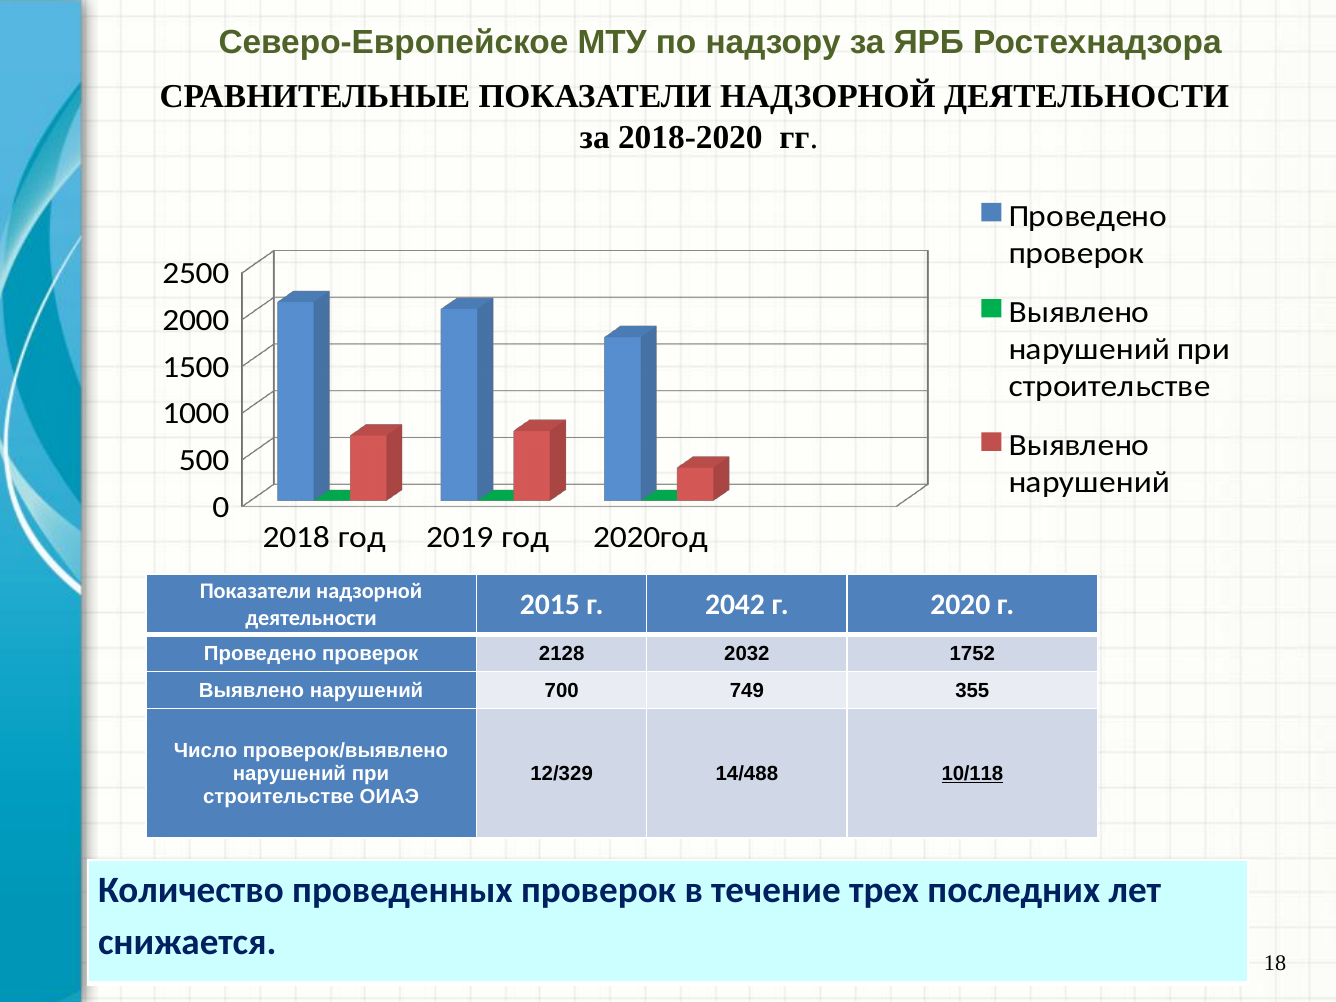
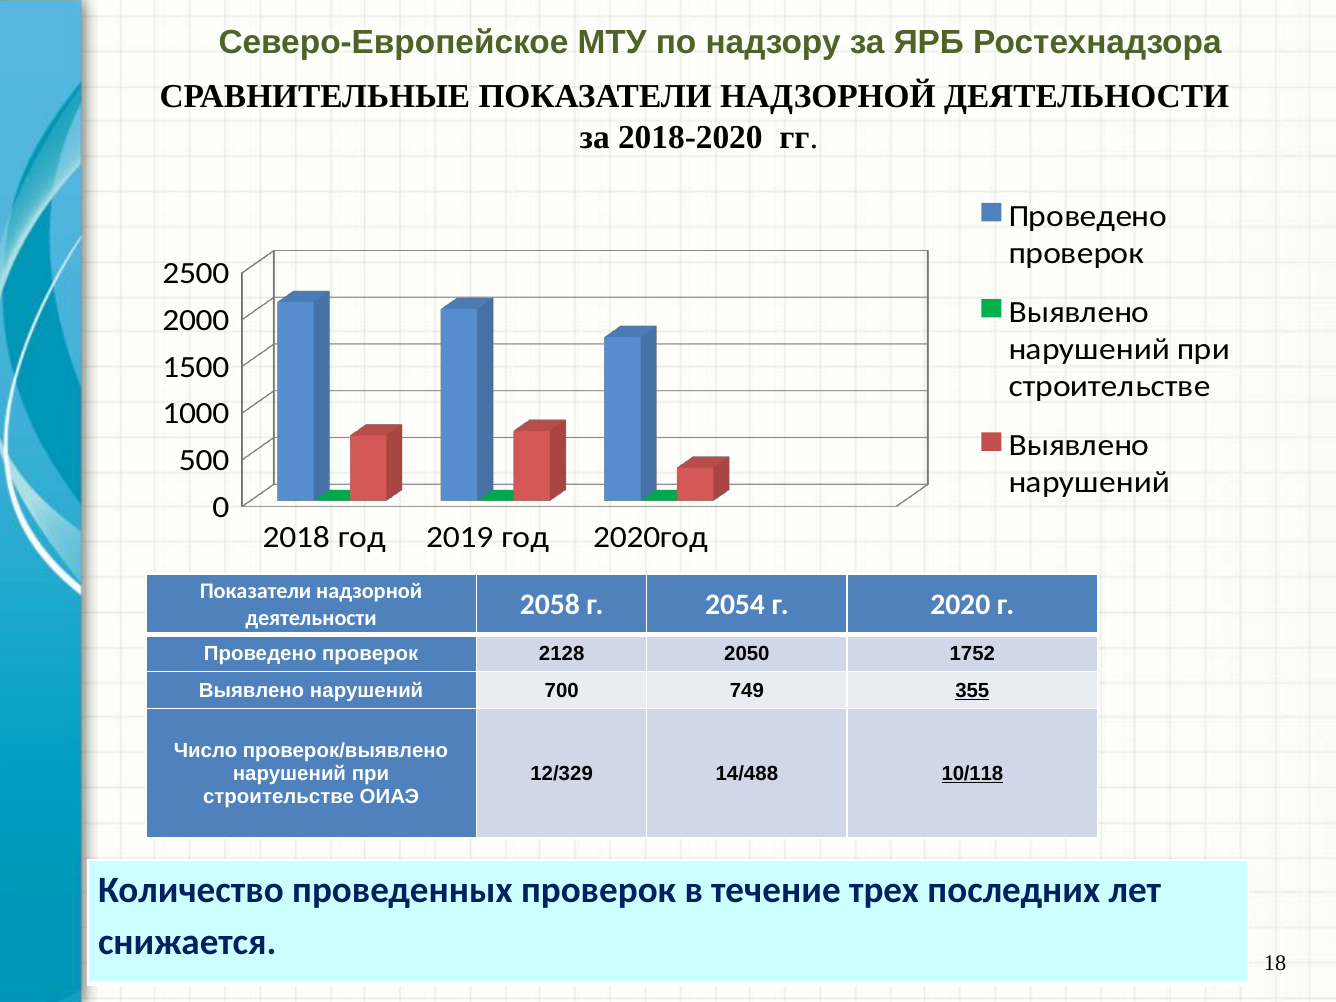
2015: 2015 -> 2058 (550, 605)
2042: 2042 -> 2054 (735, 605)
2032: 2032 -> 2050 (747, 653)
355 underline: none -> present (972, 690)
